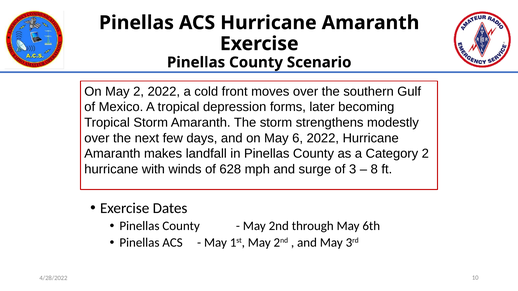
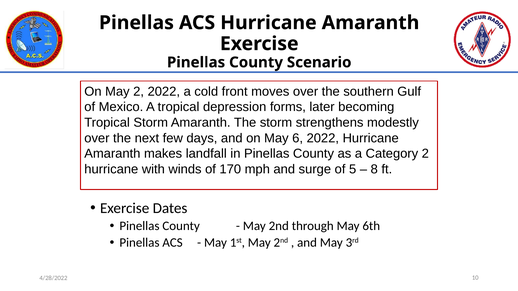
628: 628 -> 170 (230, 169)
3: 3 -> 5 (353, 169)
